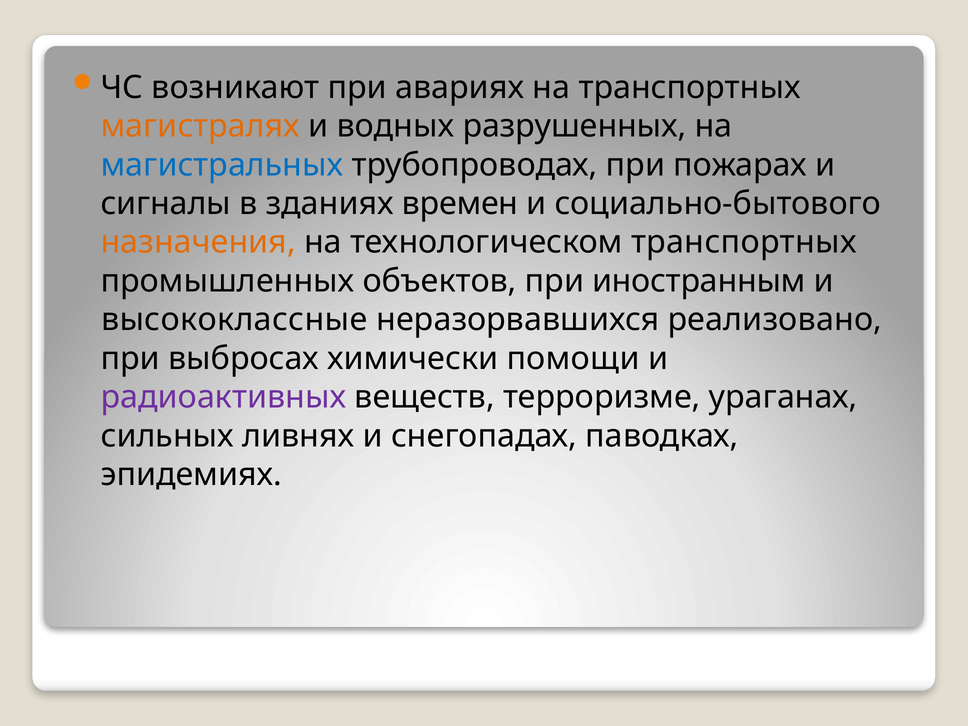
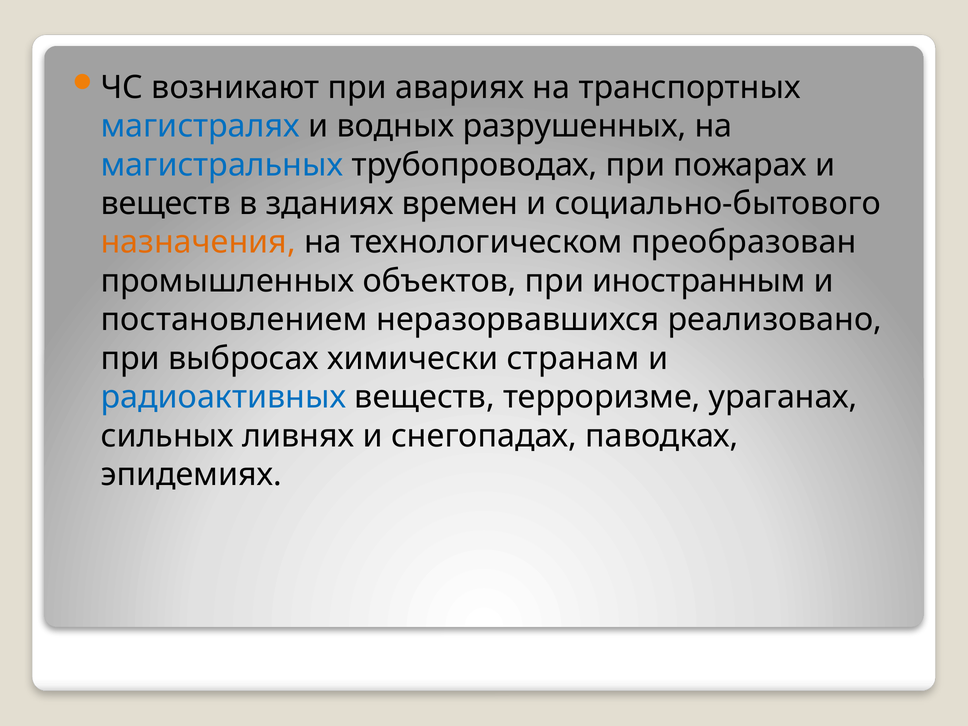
магистралях colour: orange -> blue (200, 126)
сигналы: сигналы -> веществ (166, 204)
технологическом транспортных: транспортных -> преобразован (744, 242)
высококлассные: высококлассные -> постановлением (234, 320)
помощи: помощи -> странам (573, 358)
радиоактивных colour: purple -> blue (223, 397)
